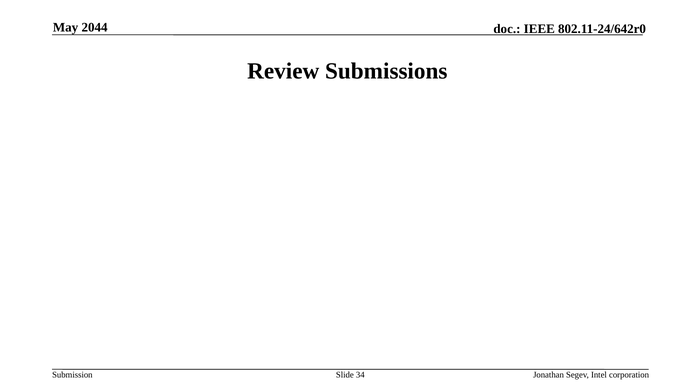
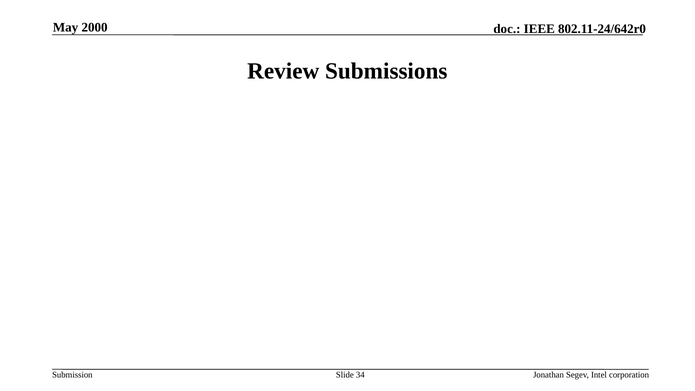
2044: 2044 -> 2000 (95, 28)
